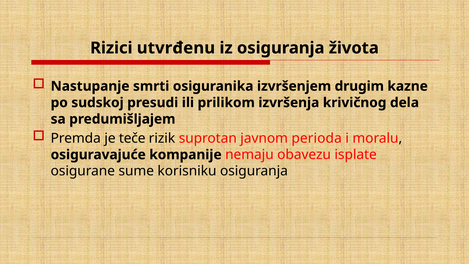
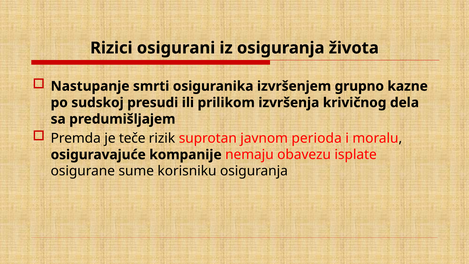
utvrđenu: utvrđenu -> osigurani (176, 48)
drugim: drugim -> grupno (359, 86)
